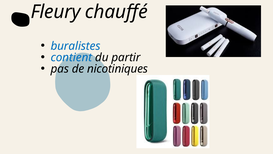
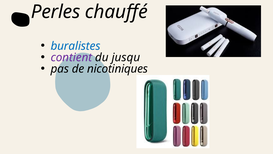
Fleury: Fleury -> Perles (56, 12)
contient colour: blue -> purple (71, 57)
partir: partir -> jusqu (126, 57)
